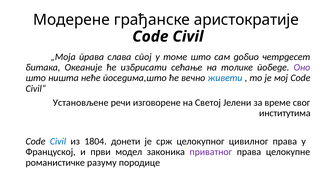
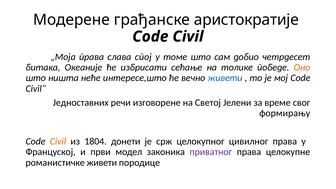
Оно colour: purple -> orange (302, 67)
поседима,што: поседима,што -> интересе,што (135, 78)
Установљене: Установљене -> Једноставних (81, 103)
институтима: институтима -> формирању (285, 113)
Civil colour: blue -> orange (58, 141)
романистичке разуму: разуму -> живети (102, 163)
